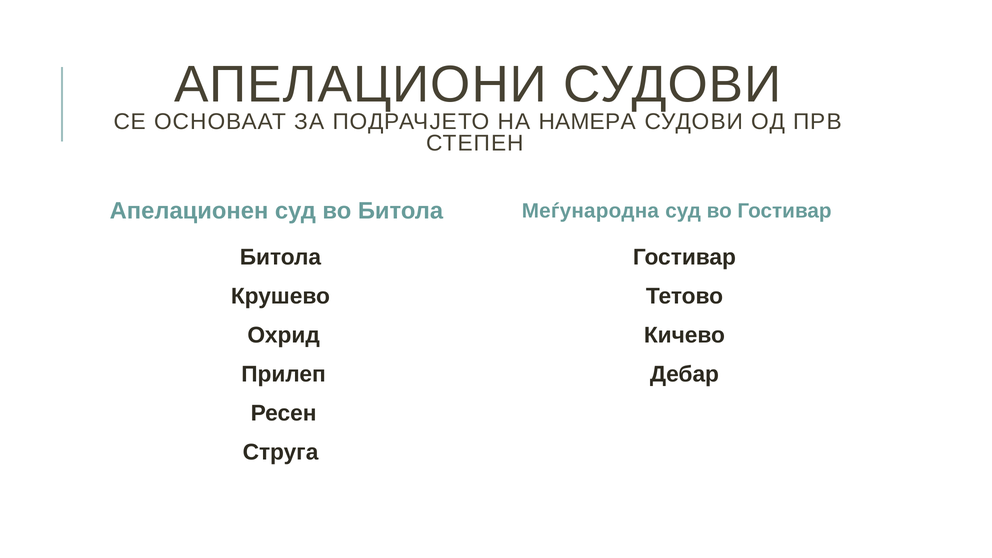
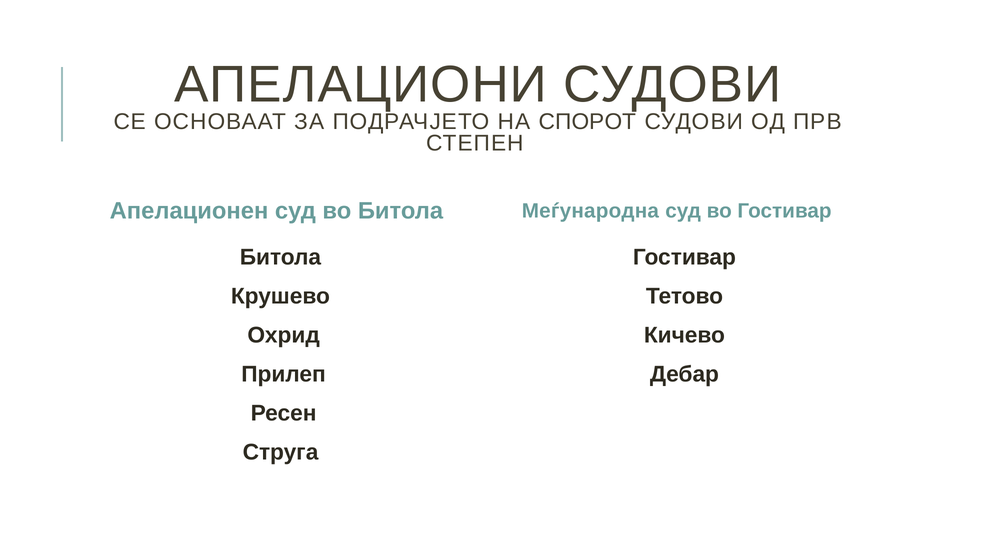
НАМЕРА: НАМЕРА -> СПОРОТ (587, 122)
